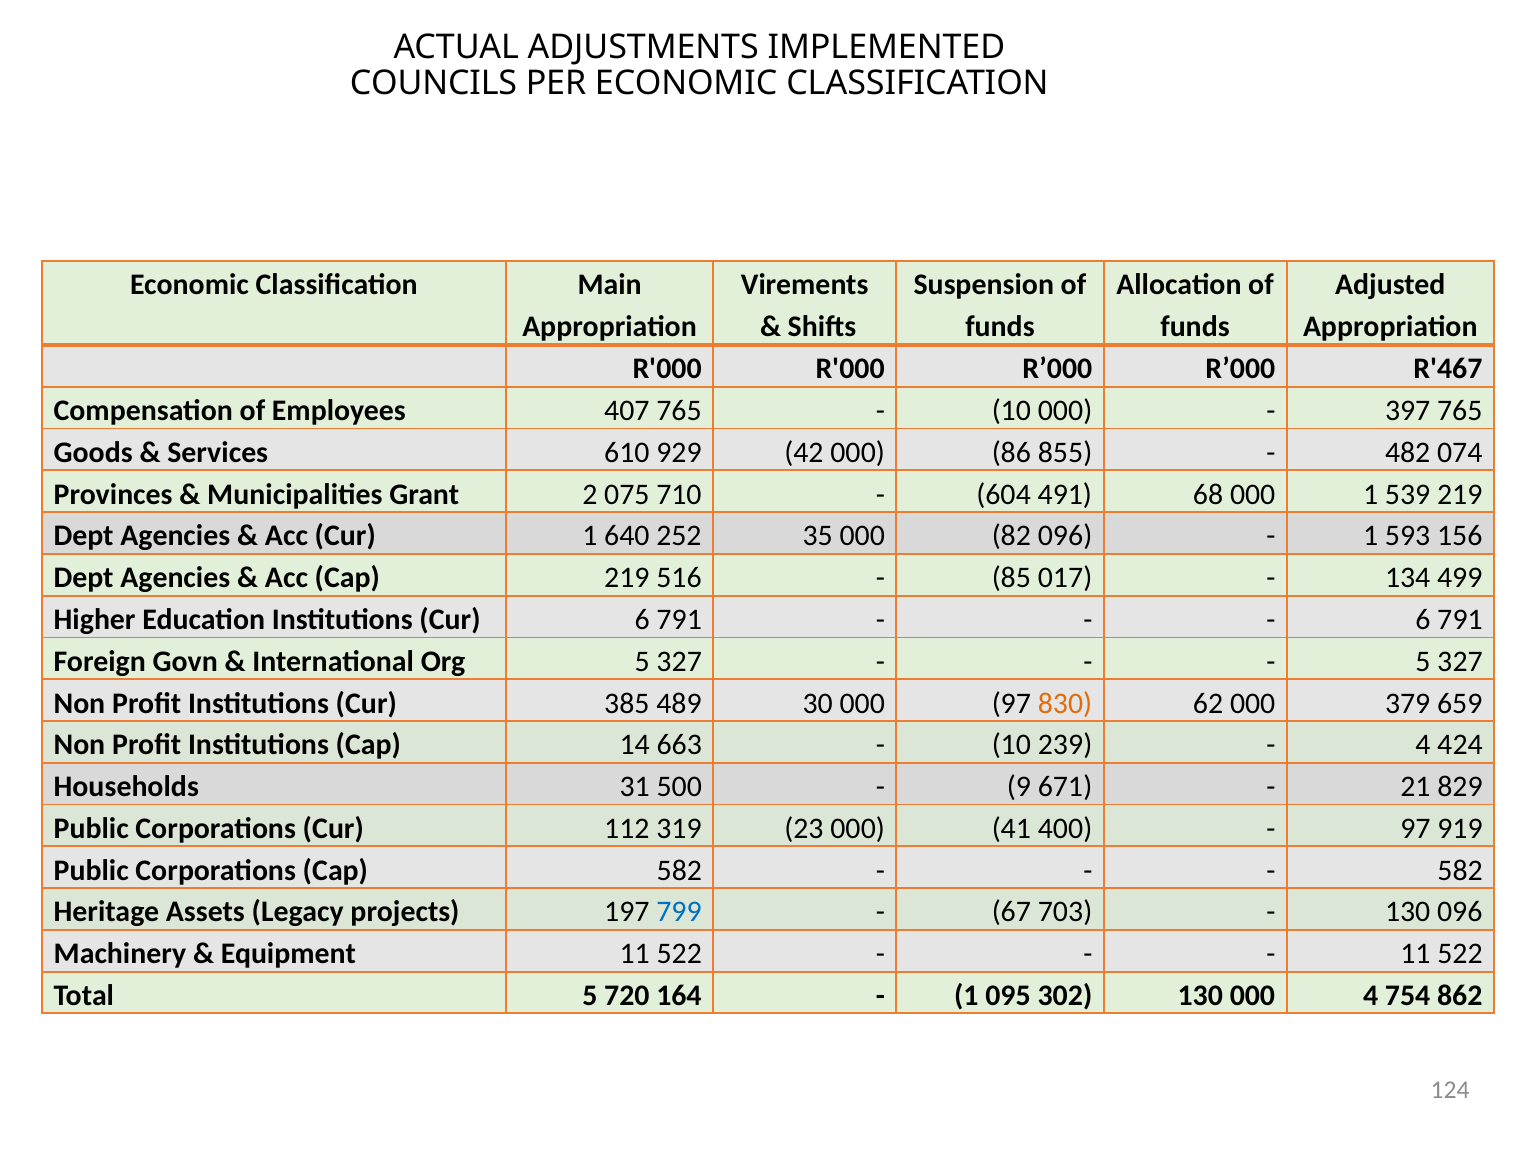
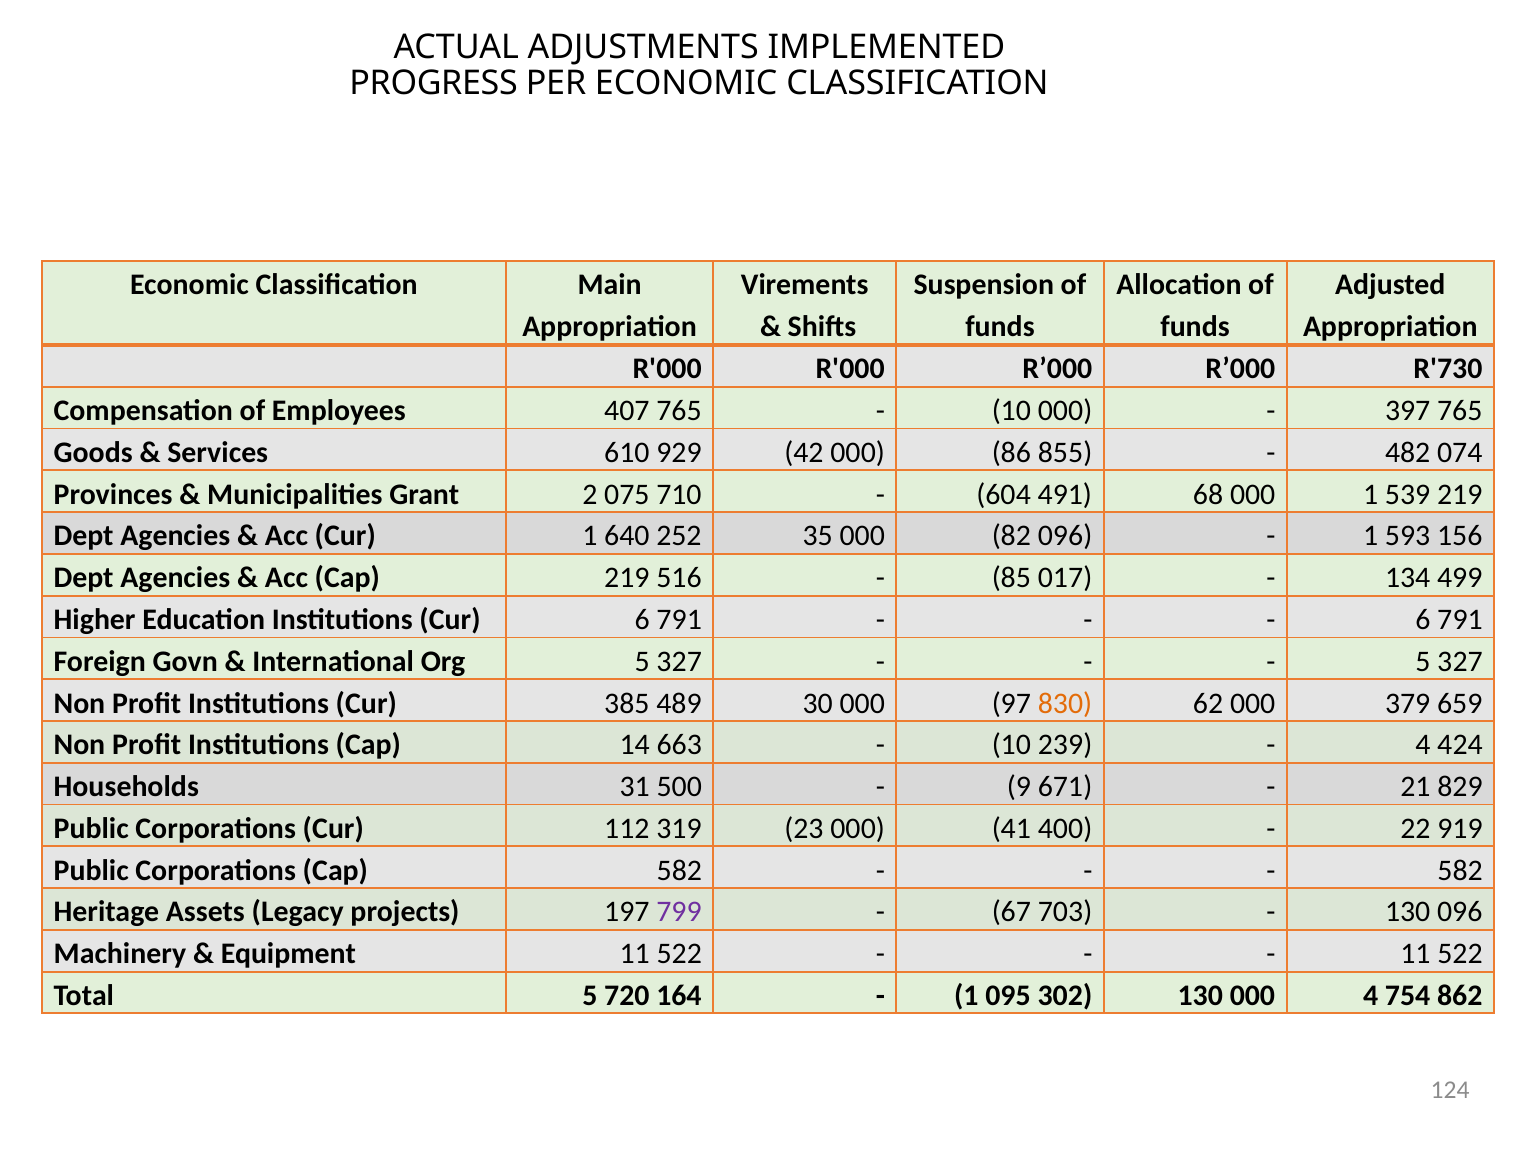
COUNCILS: COUNCILS -> PROGRESS (434, 84)
R'467: R'467 -> R'730 (1448, 369)
97: 97 -> 22 (1415, 829)
799 colour: blue -> purple (679, 912)
